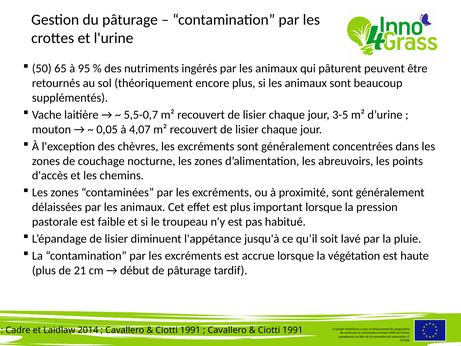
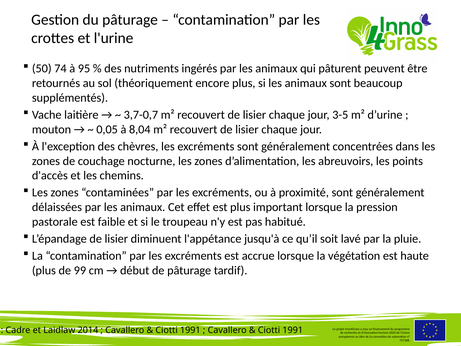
65: 65 -> 74 (60, 68)
5,5-0,7: 5,5-0,7 -> 3,7-0,7 (141, 115)
4,07: 4,07 -> 8,04 (140, 129)
21: 21 -> 99 (80, 270)
